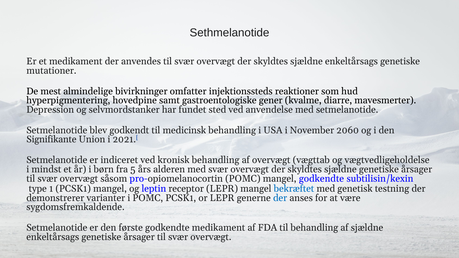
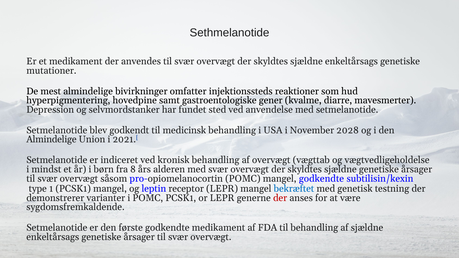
2060: 2060 -> 2028 (348, 130)
Signifikante: Signifikante -> Almindelige (51, 140)
5: 5 -> 8 (133, 169)
der colour: blue -> red (280, 198)
